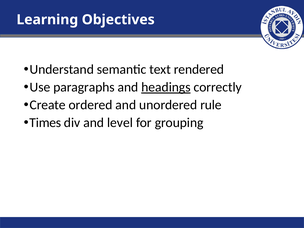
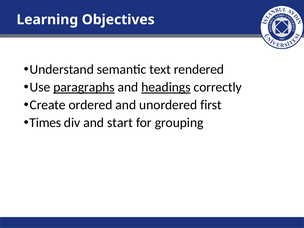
paragraphs underline: none -> present (84, 87)
rule: rule -> first (211, 105)
level: level -> start (120, 123)
